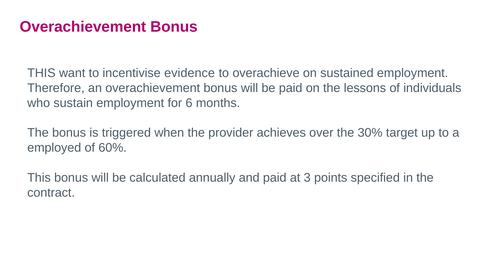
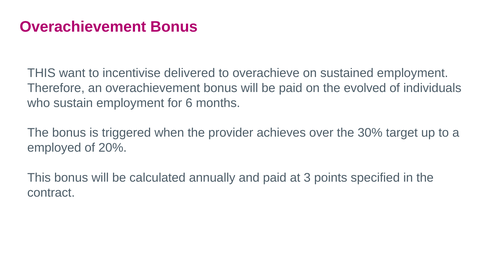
evidence: evidence -> delivered (190, 73)
lessons: lessons -> evolved (365, 88)
60%: 60% -> 20% (113, 148)
